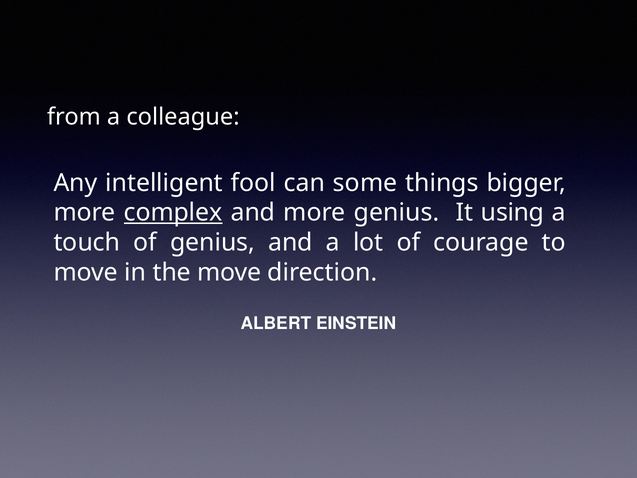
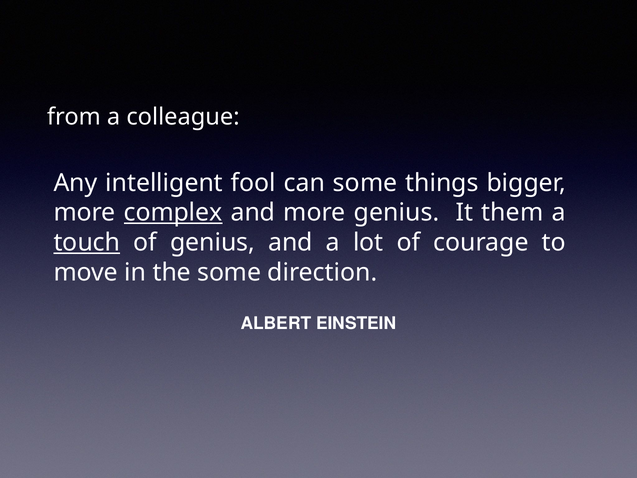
using: using -> them (512, 213)
touch underline: none -> present (87, 242)
the move: move -> some (229, 272)
